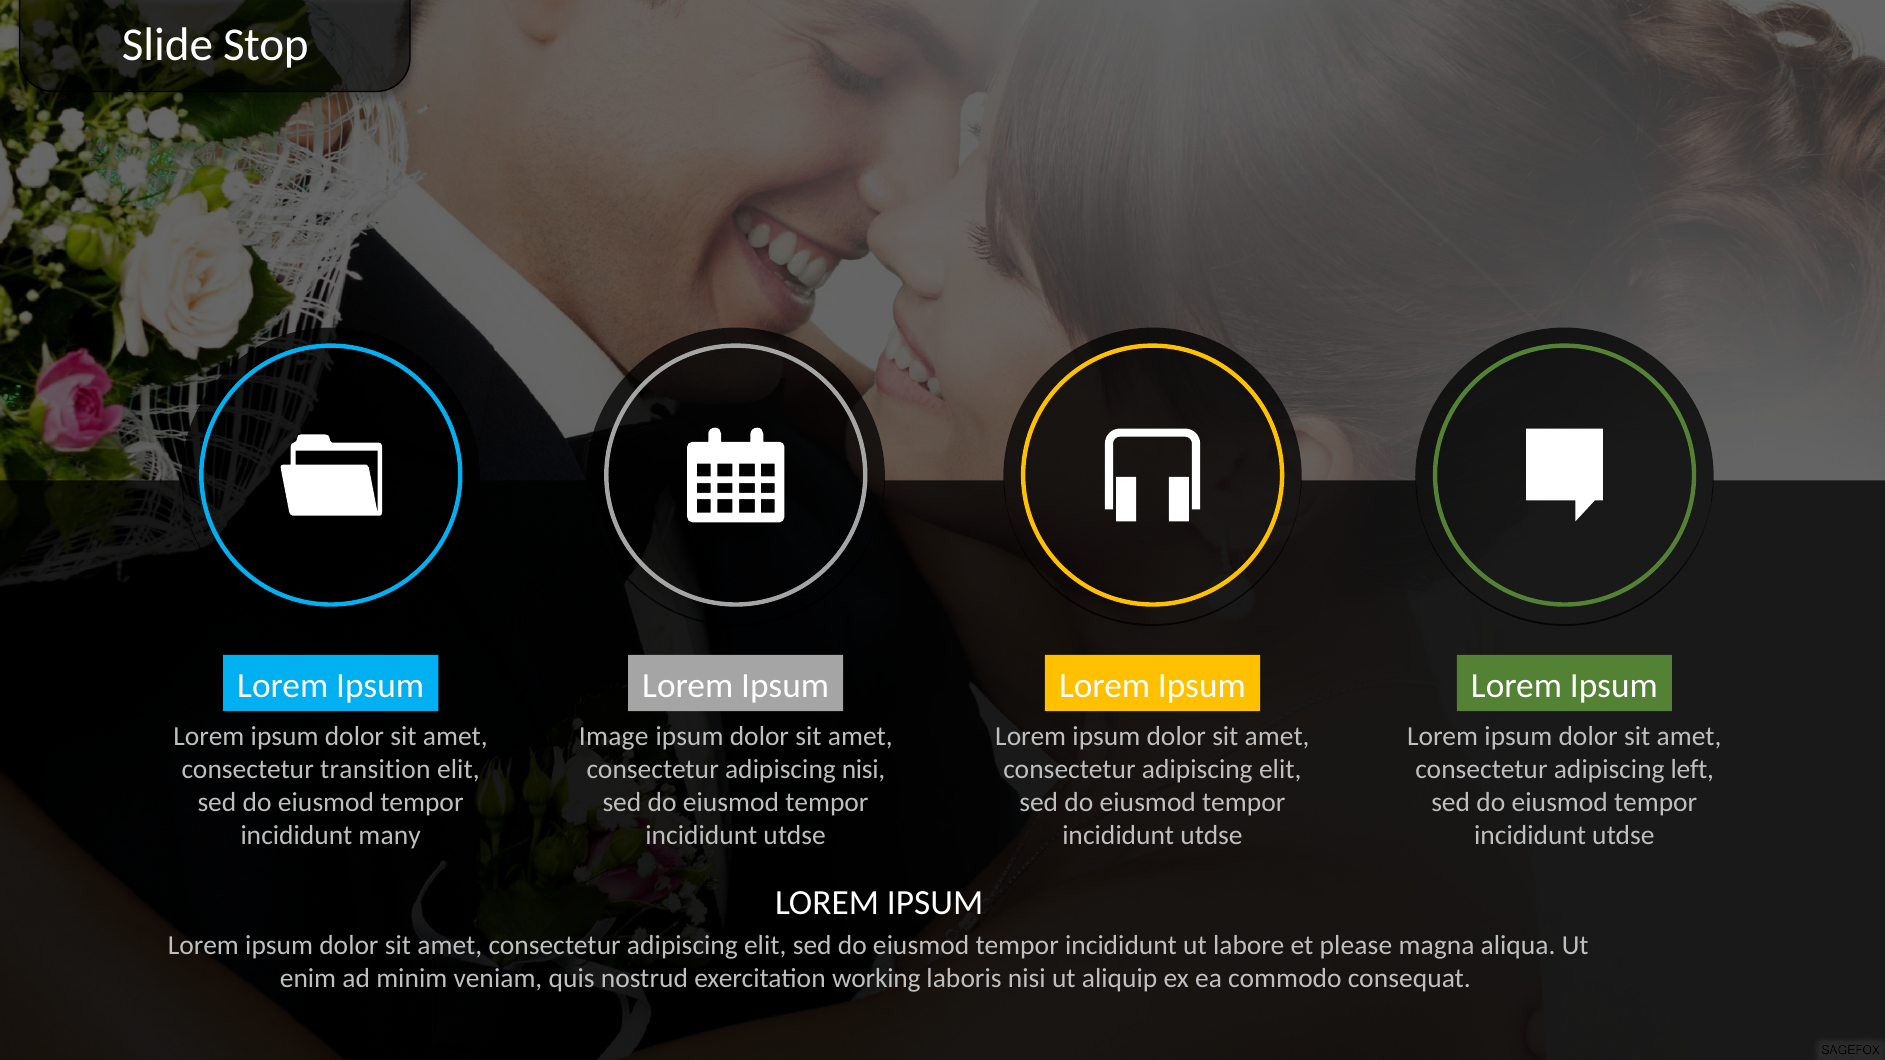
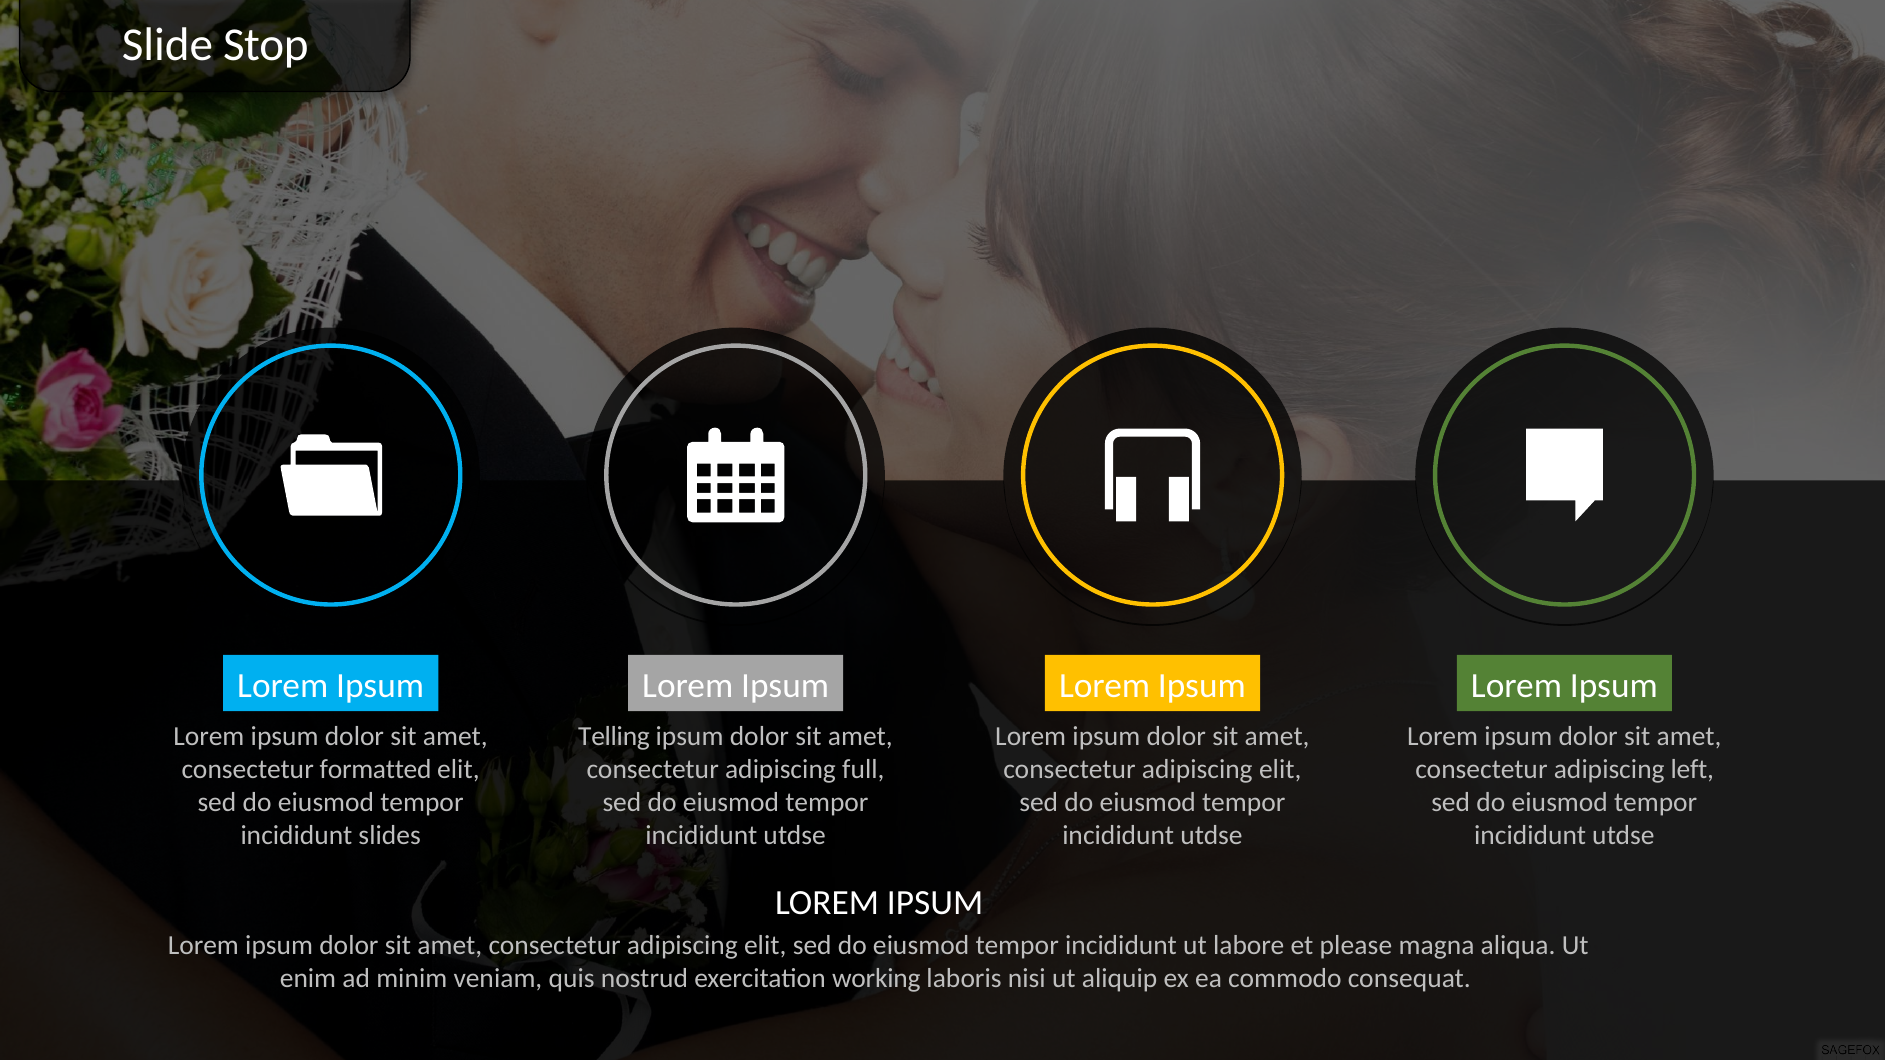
Image: Image -> Telling (614, 736)
transition: transition -> formatted (376, 769)
adipiscing nisi: nisi -> full (863, 769)
many: many -> slides (390, 835)
